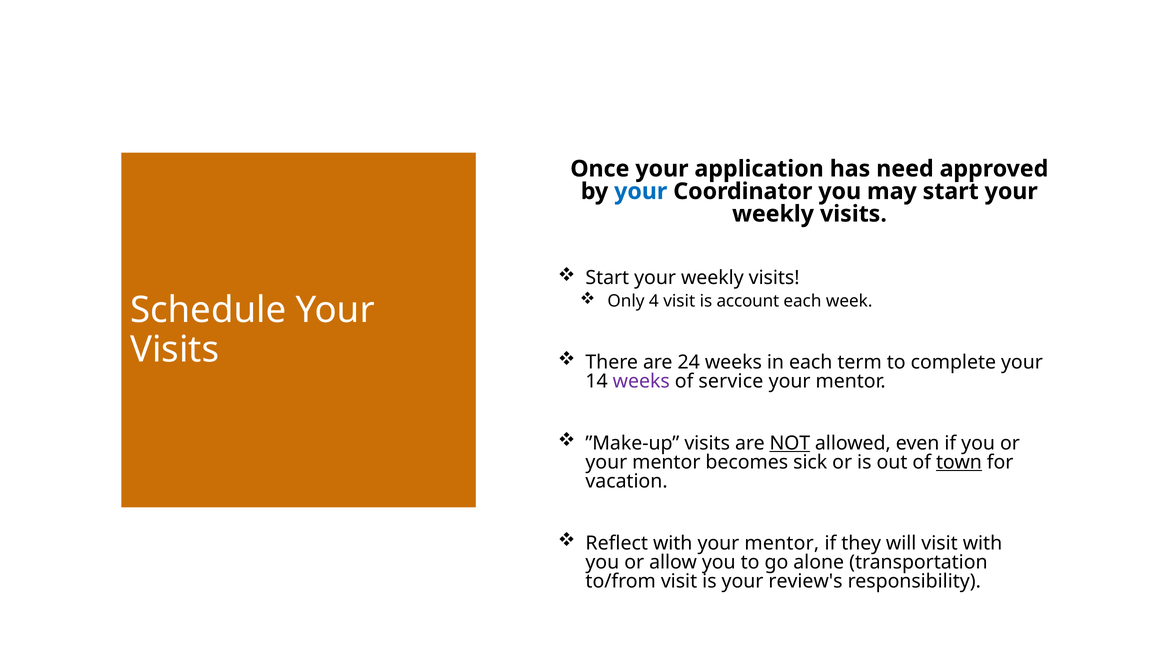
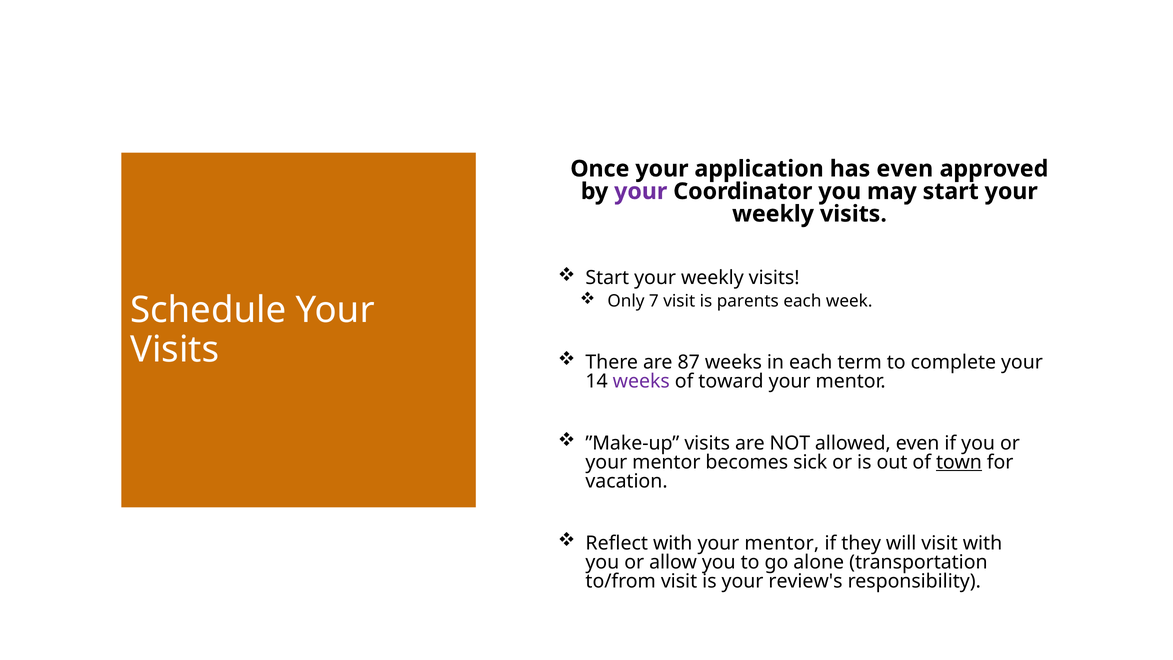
has need: need -> even (905, 169)
your colour: blue -> purple (641, 191)
4: 4 -> 7 (654, 301)
account: account -> parents (748, 301)
24: 24 -> 87 (689, 362)
service: service -> toward (731, 381)
NOT underline: present -> none (790, 443)
